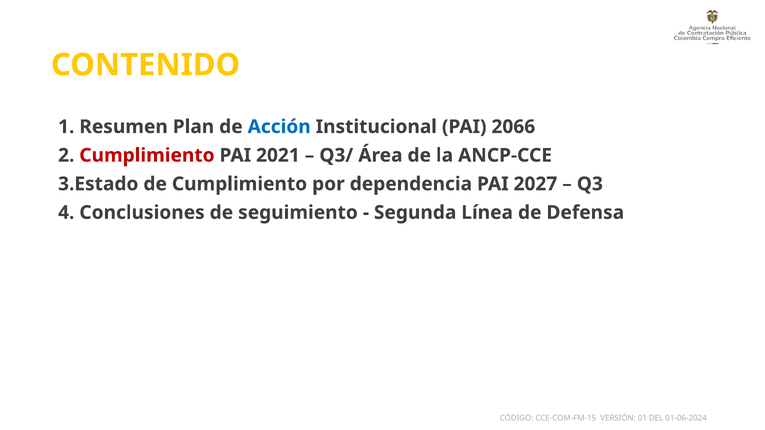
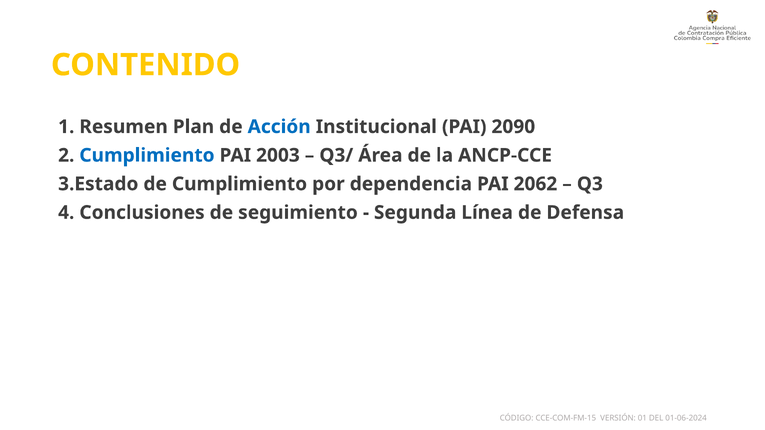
2066: 2066 -> 2090 (513, 127)
Cumplimiento colour: red -> blue (147, 155)
2021: 2021 -> 2003 (278, 155)
2027: 2027 -> 2062 (535, 184)
